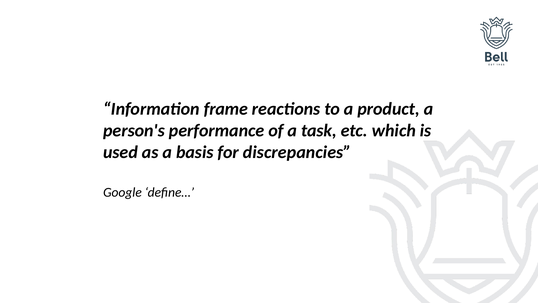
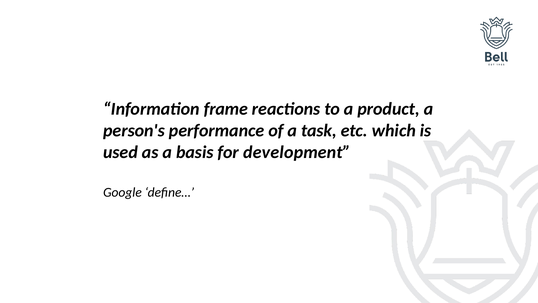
discrepancies: discrepancies -> development (297, 152)
